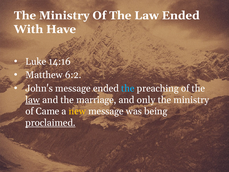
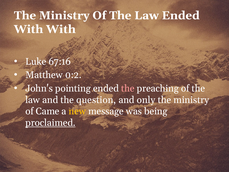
With Have: Have -> With (61, 29)
14:16: 14:16 -> 67:16 (60, 62)
6:2: 6:2 -> 0:2 (73, 75)
John's message: message -> pointing (73, 88)
the colour: light blue -> pink (128, 88)
law underline: present -> none (33, 100)
marriage: marriage -> question (96, 100)
